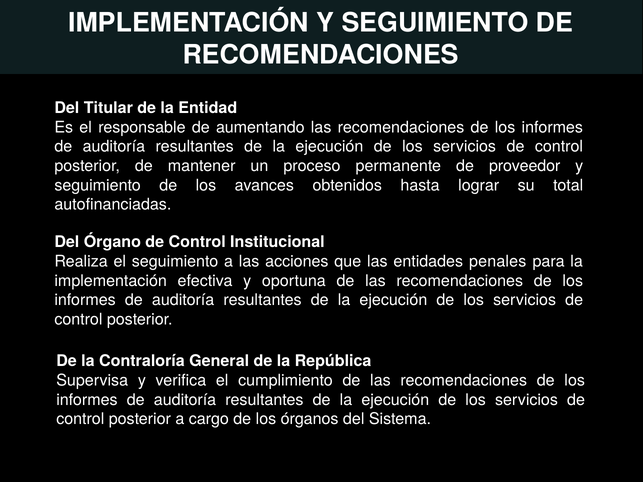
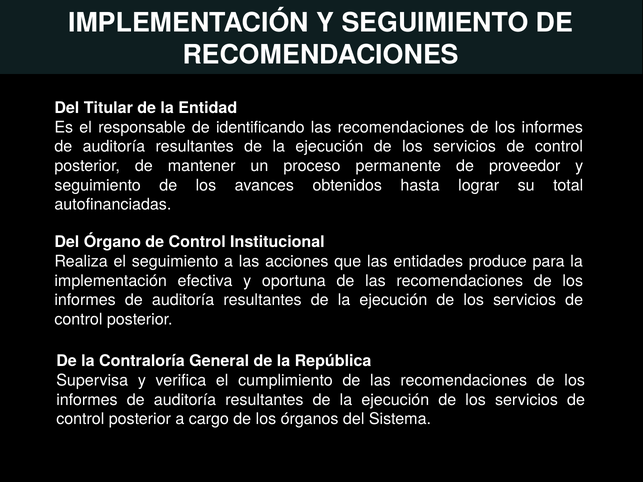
aumentando: aumentando -> identificando (260, 127)
penales: penales -> produce (498, 262)
